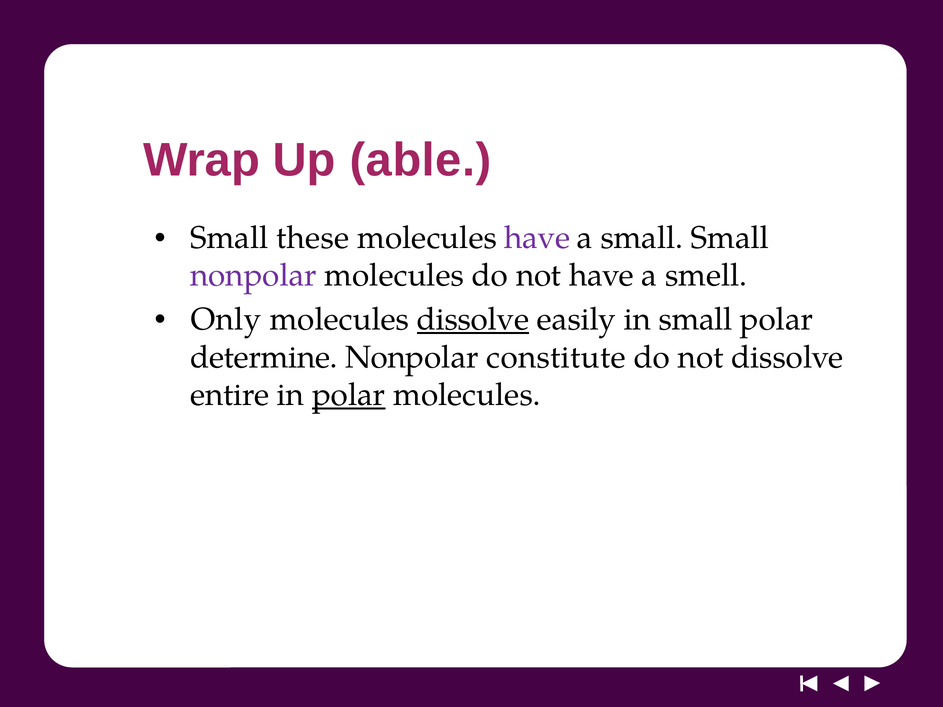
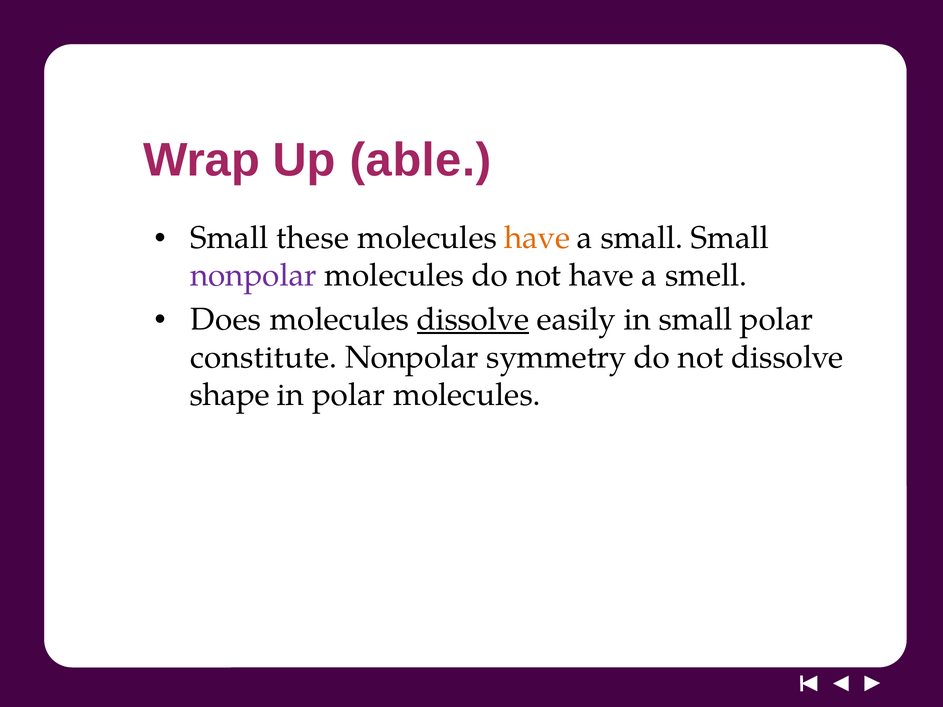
have colour: purple -> orange (537, 238)
Only: Only -> Does (226, 320)
determine: determine -> constitute (264, 357)
constitute: constitute -> symmetry (556, 357)
entire: entire -> shape (230, 395)
polar underline: present -> none (349, 395)
